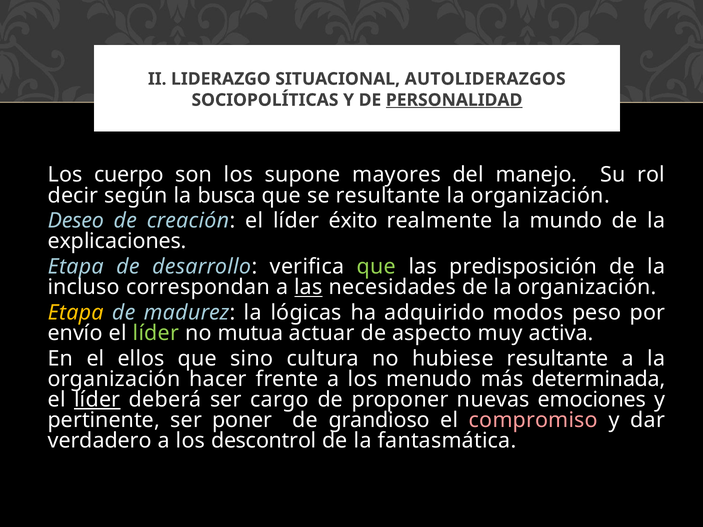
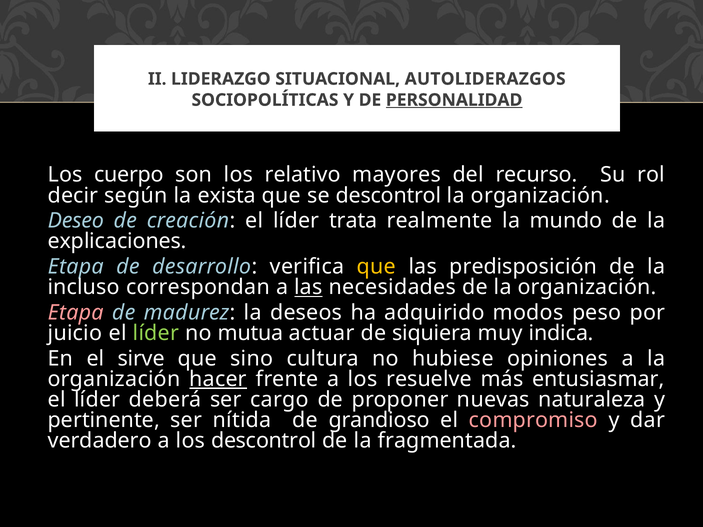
supone: supone -> relativo (303, 175)
manejo: manejo -> recurso (536, 175)
busca: busca -> exista (227, 196)
se resultante: resultante -> descontrol (388, 196)
éxito: éxito -> trata (353, 221)
que colour: light green -> yellow (376, 267)
Etapa colour: yellow -> pink (76, 313)
lógicas: lógicas -> deseos (306, 313)
envío: envío -> juicio (75, 333)
aspecto: aspecto -> siquiera (432, 333)
activa: activa -> indica (561, 333)
ellos: ellos -> sirve (141, 359)
hubiese resultante: resultante -> opiniones (558, 359)
hacer underline: none -> present (218, 379)
menudo: menudo -> resuelve (429, 379)
determinada: determinada -> entusiasmar (598, 379)
líder underline: present -> none (97, 400)
emociones: emociones -> naturaleza (592, 400)
poner: poner -> nítida (242, 420)
fantasmática: fantasmática -> fragmentada (447, 441)
